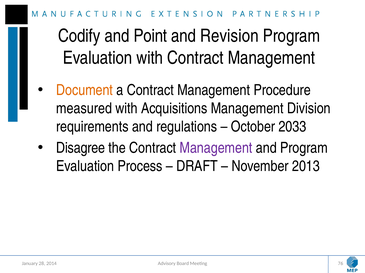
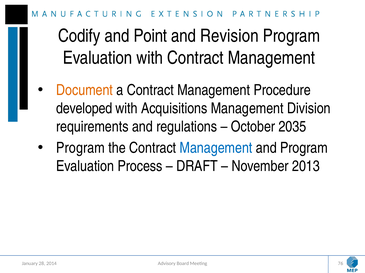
measured: measured -> developed (84, 109)
2033: 2033 -> 2035 (292, 127)
Disagree: Disagree -> Program (81, 148)
Management colour: purple -> blue (216, 148)
